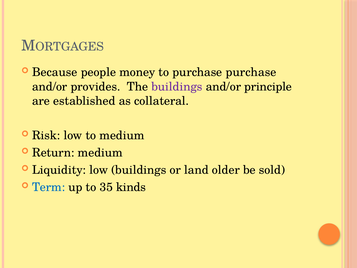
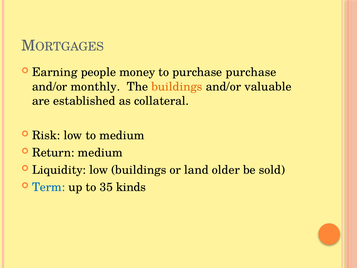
Because: Because -> Earning (55, 72)
provides: provides -> monthly (95, 86)
buildings colour: purple -> orange (177, 86)
principle: principle -> valuable (268, 86)
